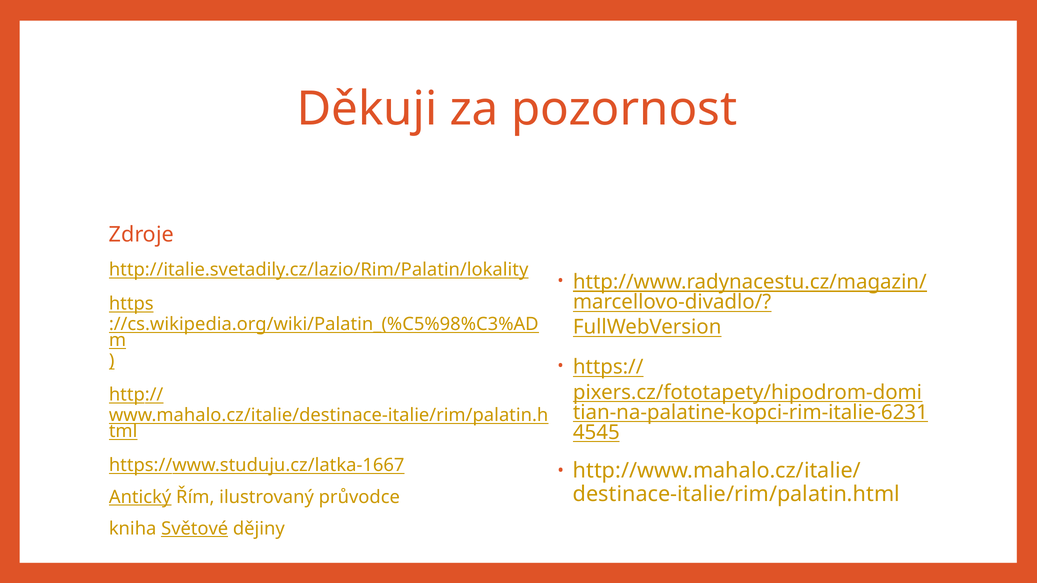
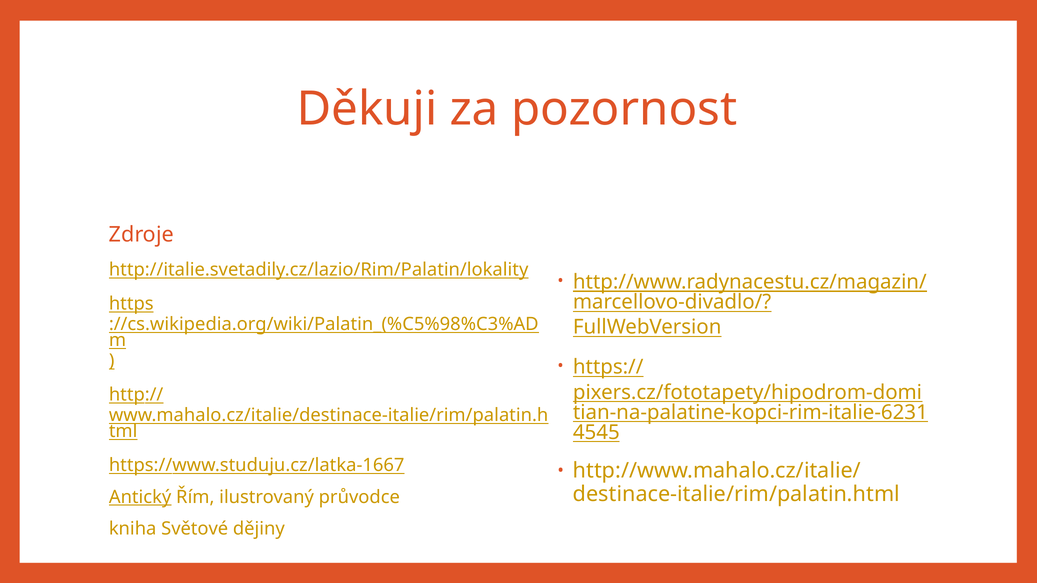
Světové underline: present -> none (195, 529)
